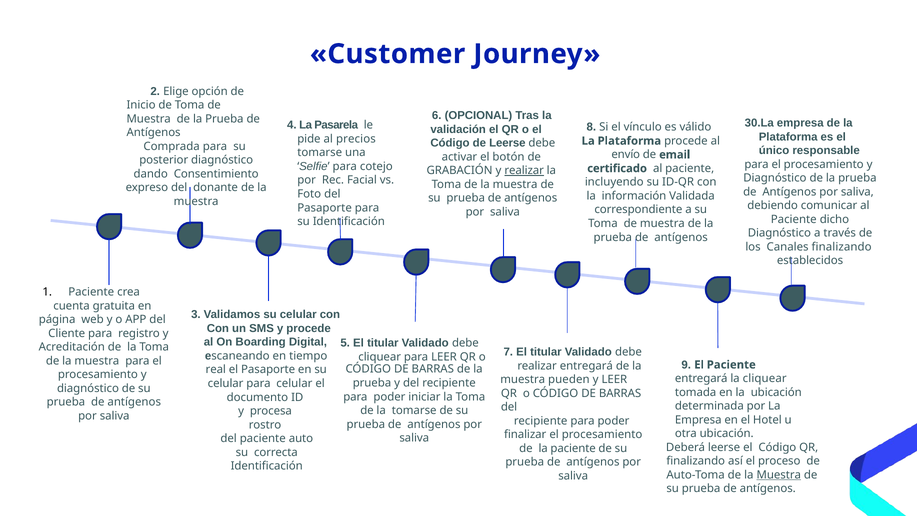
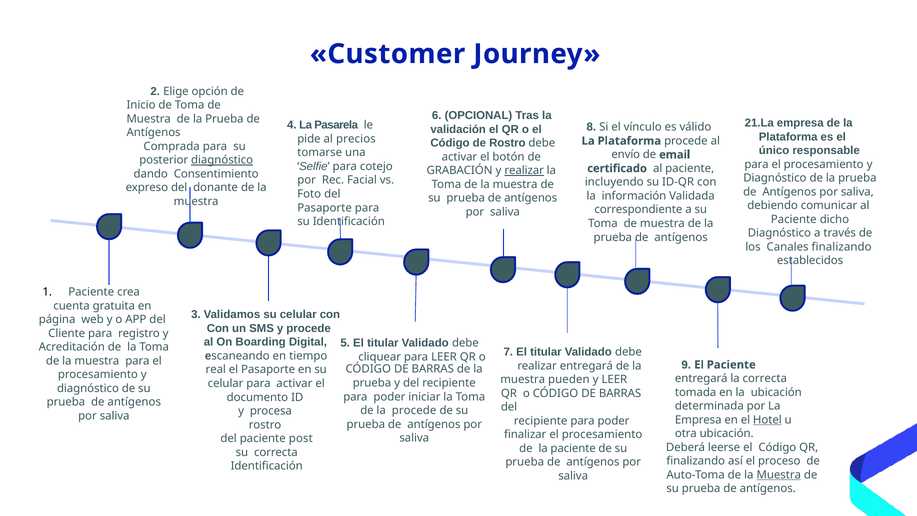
30.La: 30.La -> 21.La (759, 123)
de Leerse: Leerse -> Rostro (507, 143)
diagnóstico underline: none -> present (222, 160)
la cliquear: cliquear -> correcta (765, 378)
para celular: celular -> activar (294, 383)
la tomarse: tomarse -> procede (414, 410)
Hotel underline: none -> present (767, 420)
auto: auto -> post (301, 438)
